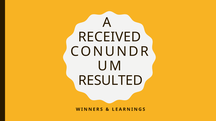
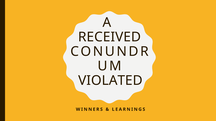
RESULTED: RESULTED -> VIOLATED (110, 81)
